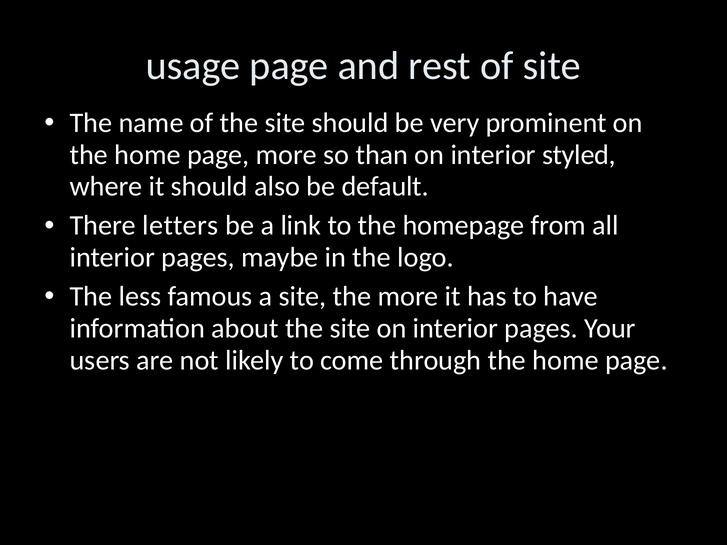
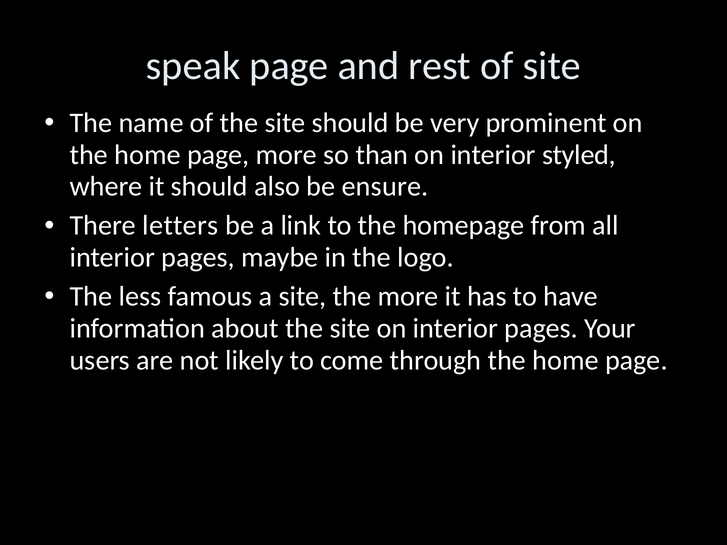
usage: usage -> speak (193, 66)
default: default -> ensure (385, 187)
